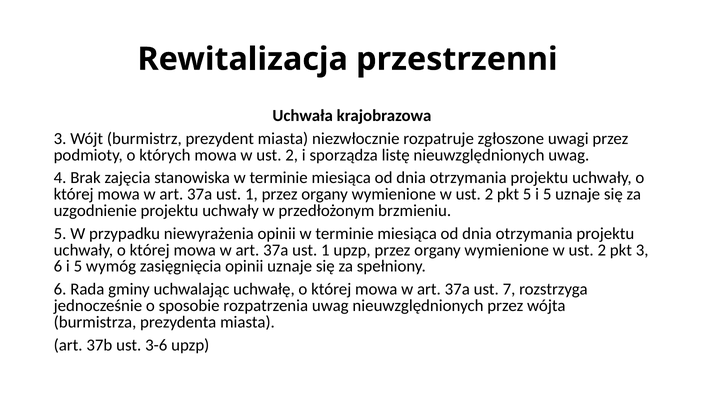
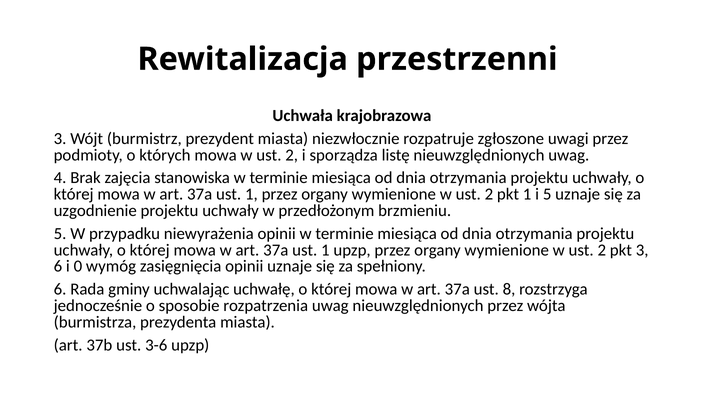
pkt 5: 5 -> 1 (527, 194)
6 i 5: 5 -> 0 (78, 266)
7: 7 -> 8 (509, 289)
